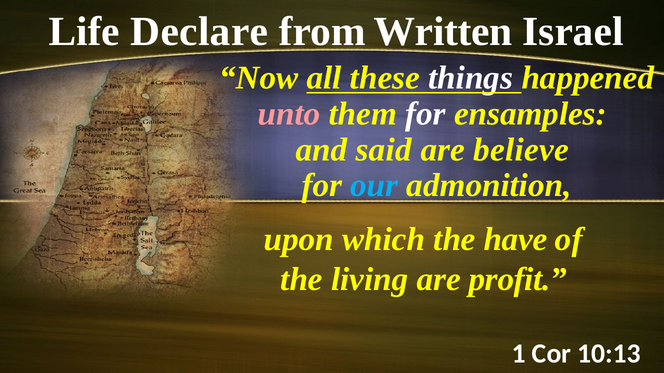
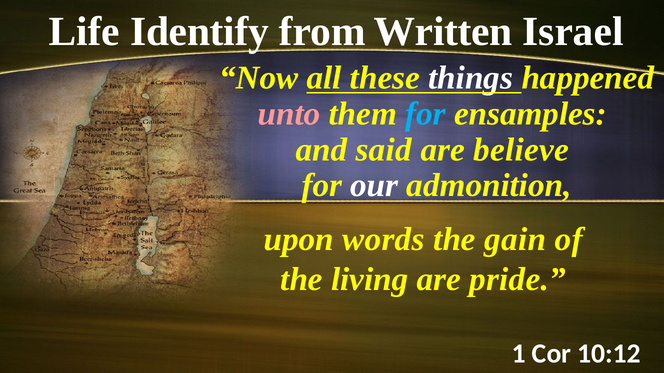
Declare: Declare -> Identify (200, 32)
for colour: white -> light blue (425, 114)
our colour: light blue -> white (374, 186)
which: which -> words (383, 240)
have: have -> gain (515, 240)
profit: profit -> pride (517, 279)
10:13: 10:13 -> 10:12 (609, 354)
